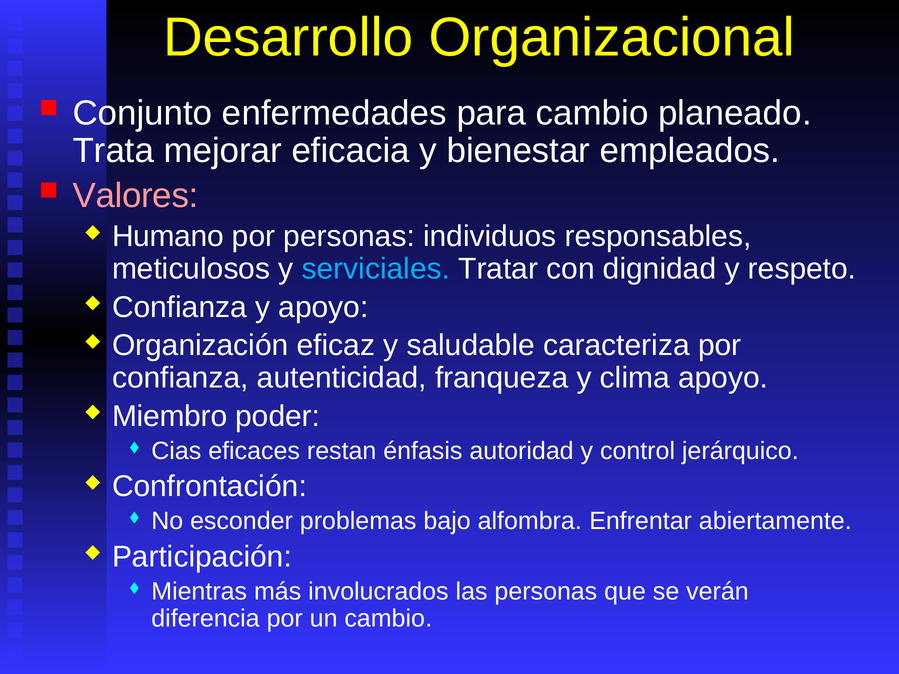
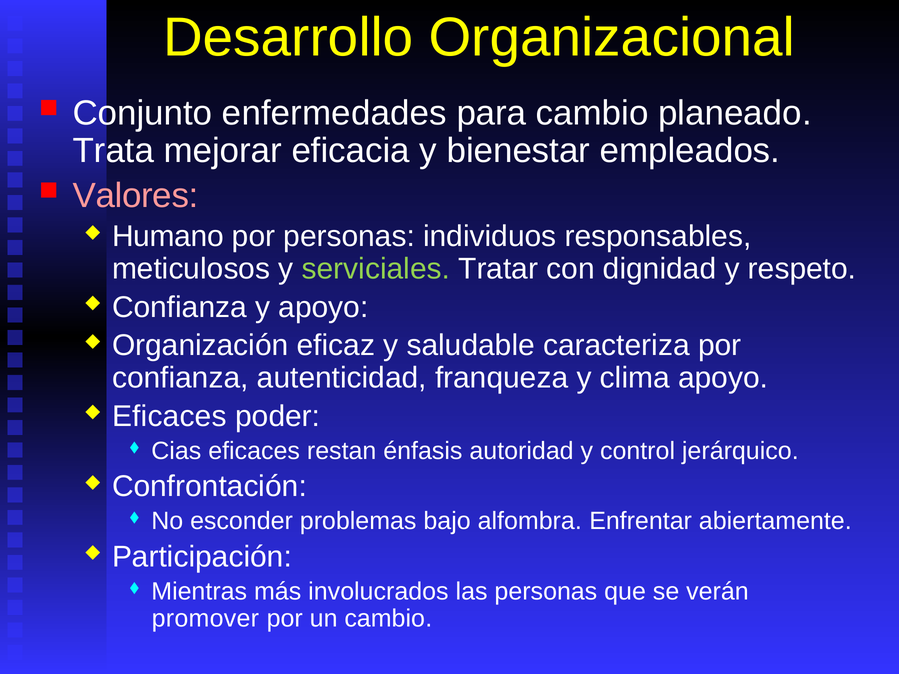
serviciales colour: light blue -> light green (376, 269)
Miembro: Miembro -> Eficaces (169, 416)
diferencia: diferencia -> promover (205, 619)
